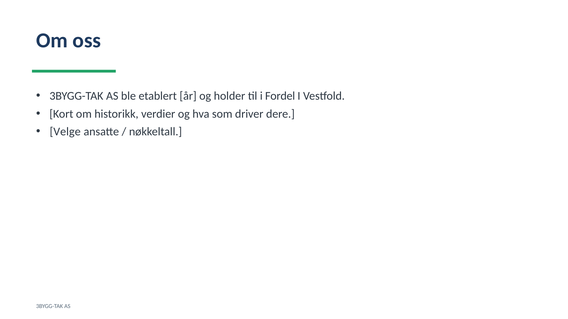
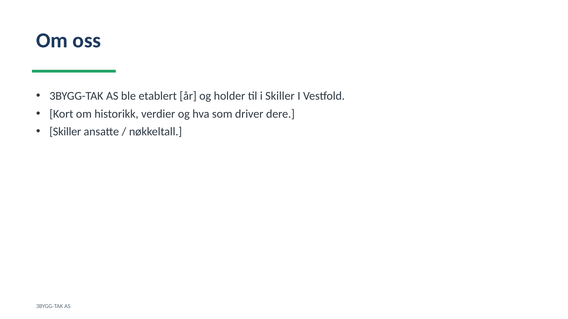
i Fordel: Fordel -> Skiller (280, 96)
Velge: Velge -> Skiller (65, 132)
